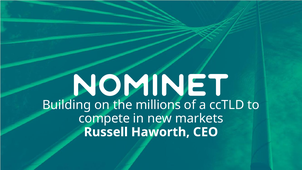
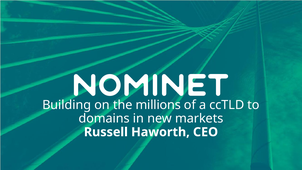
compete: compete -> domains (104, 118)
